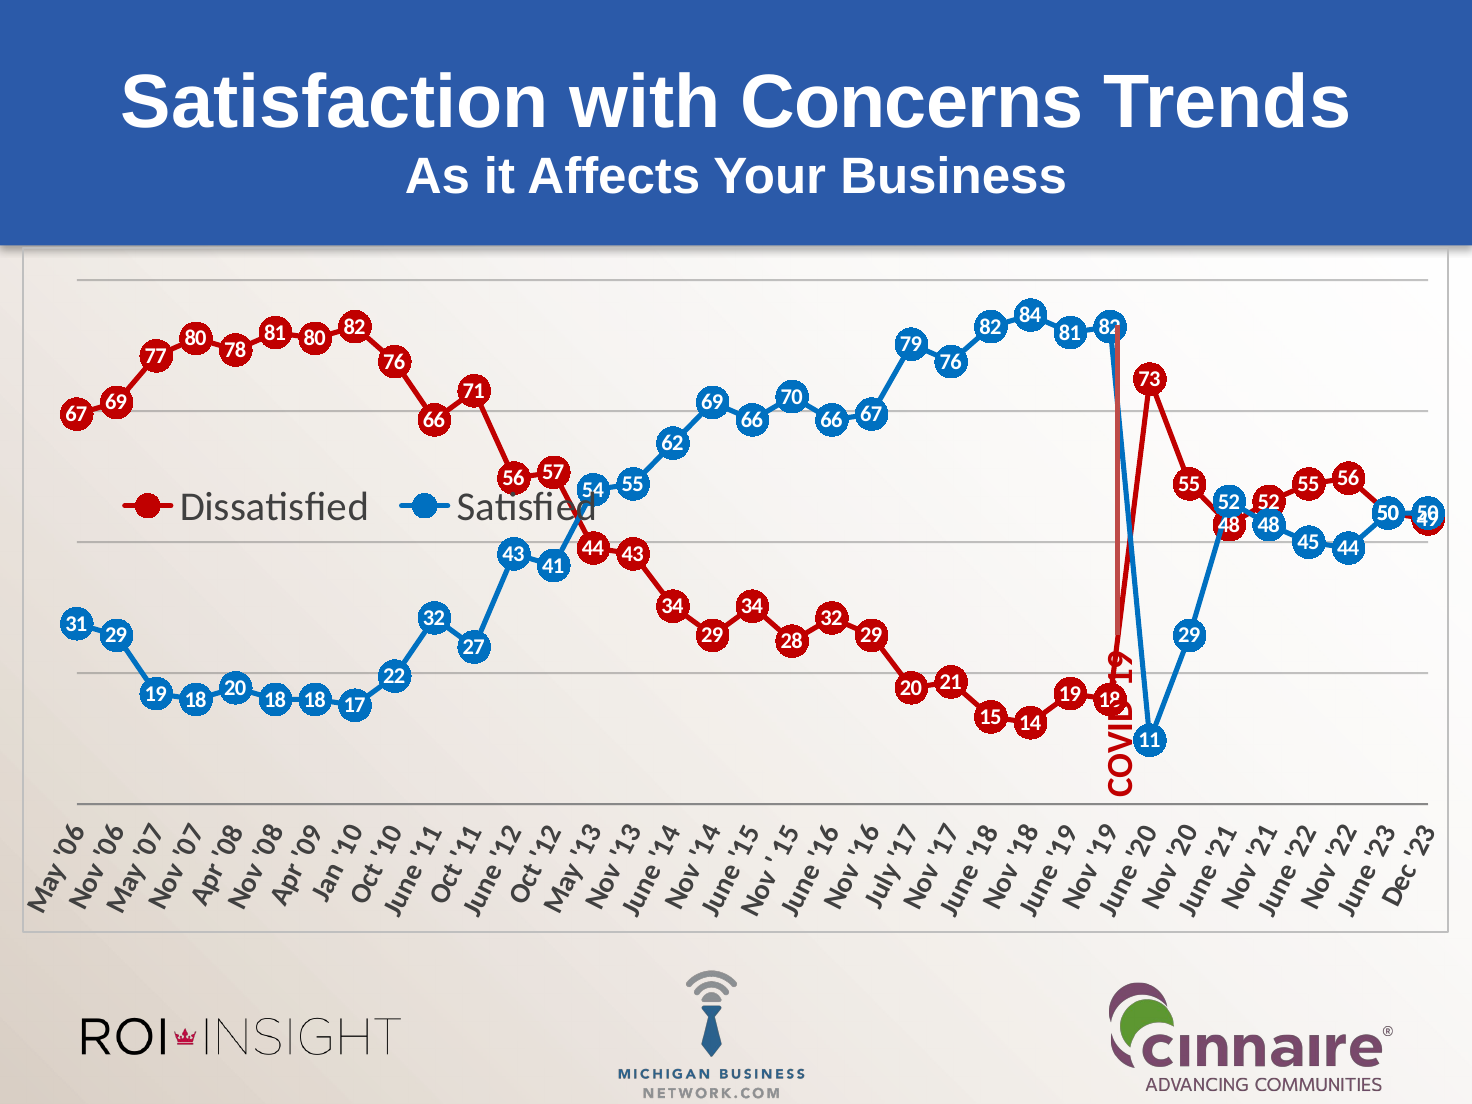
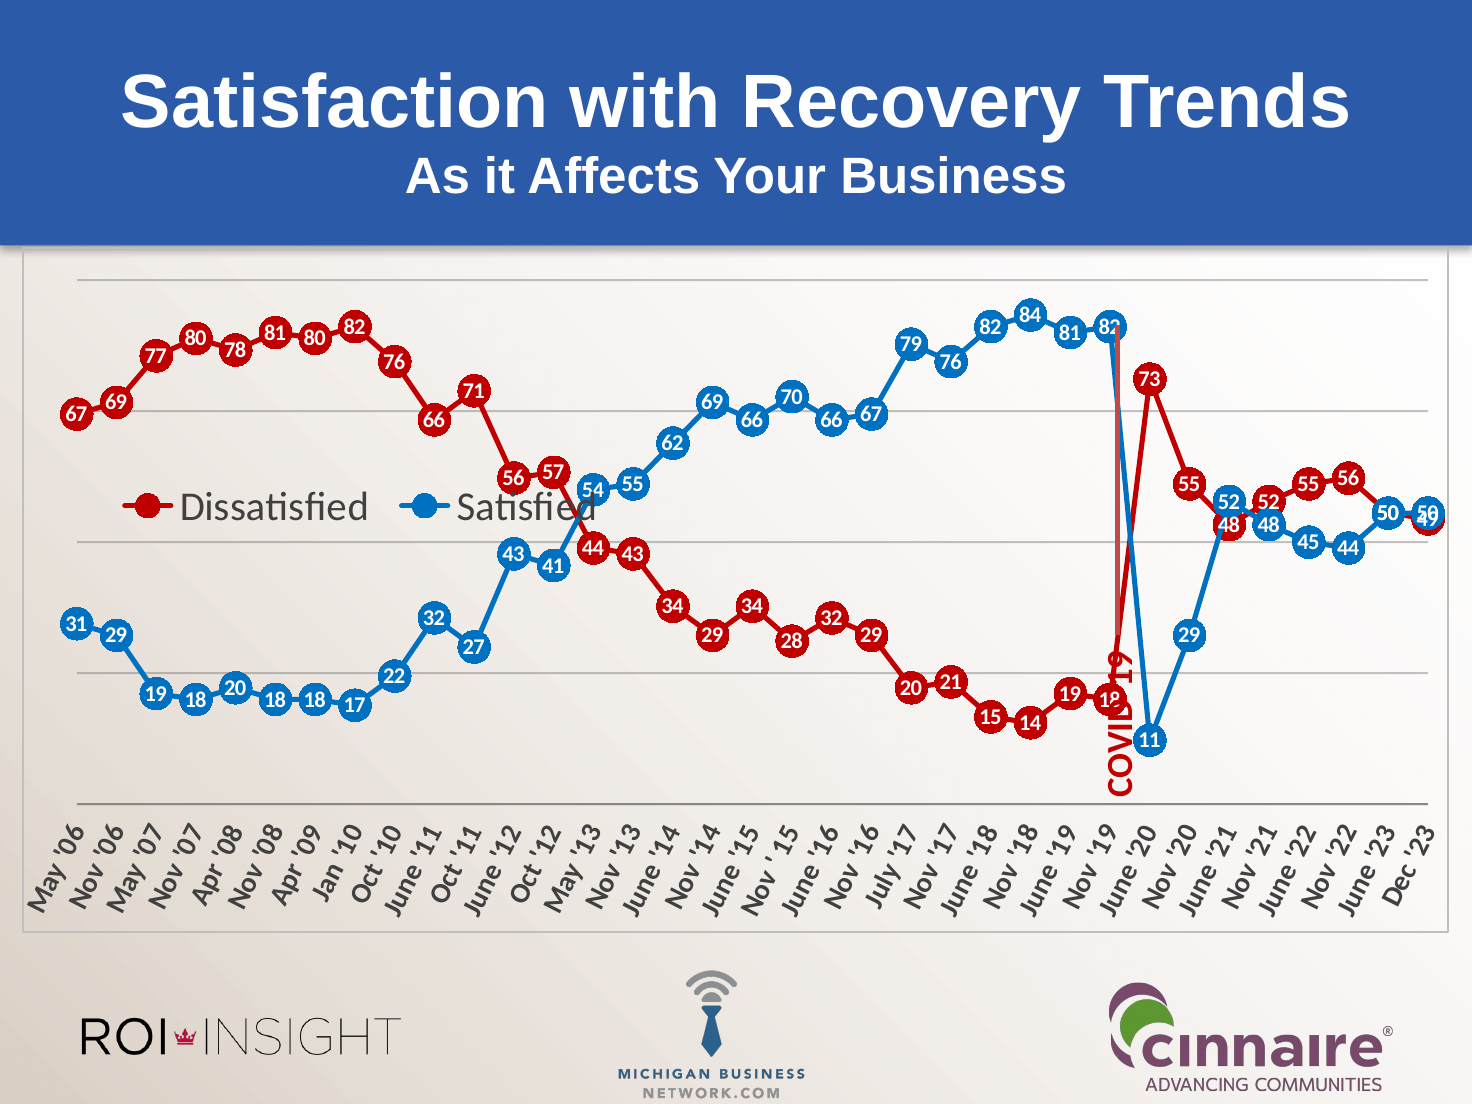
Concerns: Concerns -> Recovery (912, 102)
